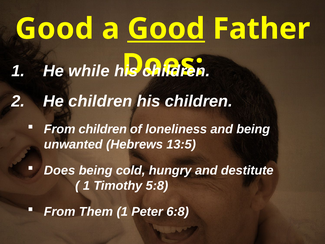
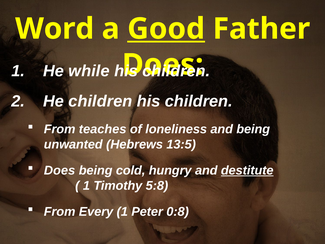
Good: Good -> Word (55, 29)
From children: children -> teaches (103, 129)
destitute underline: none -> present (247, 170)
Them: Them -> Every (96, 211)
6:8: 6:8 -> 0:8 (178, 211)
